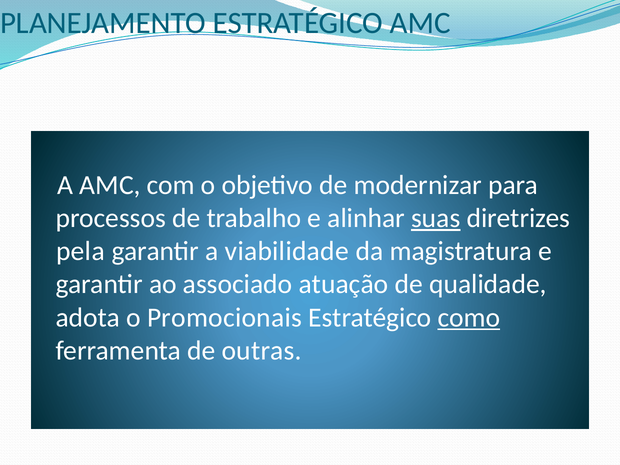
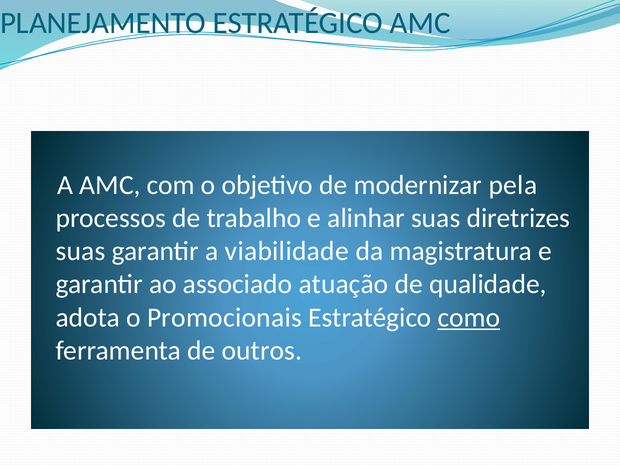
para: para -> pela (513, 185)
suas underline: present -> none (436, 218)
pela: pela -> suas (81, 251)
outras: outras -> outros (262, 350)
